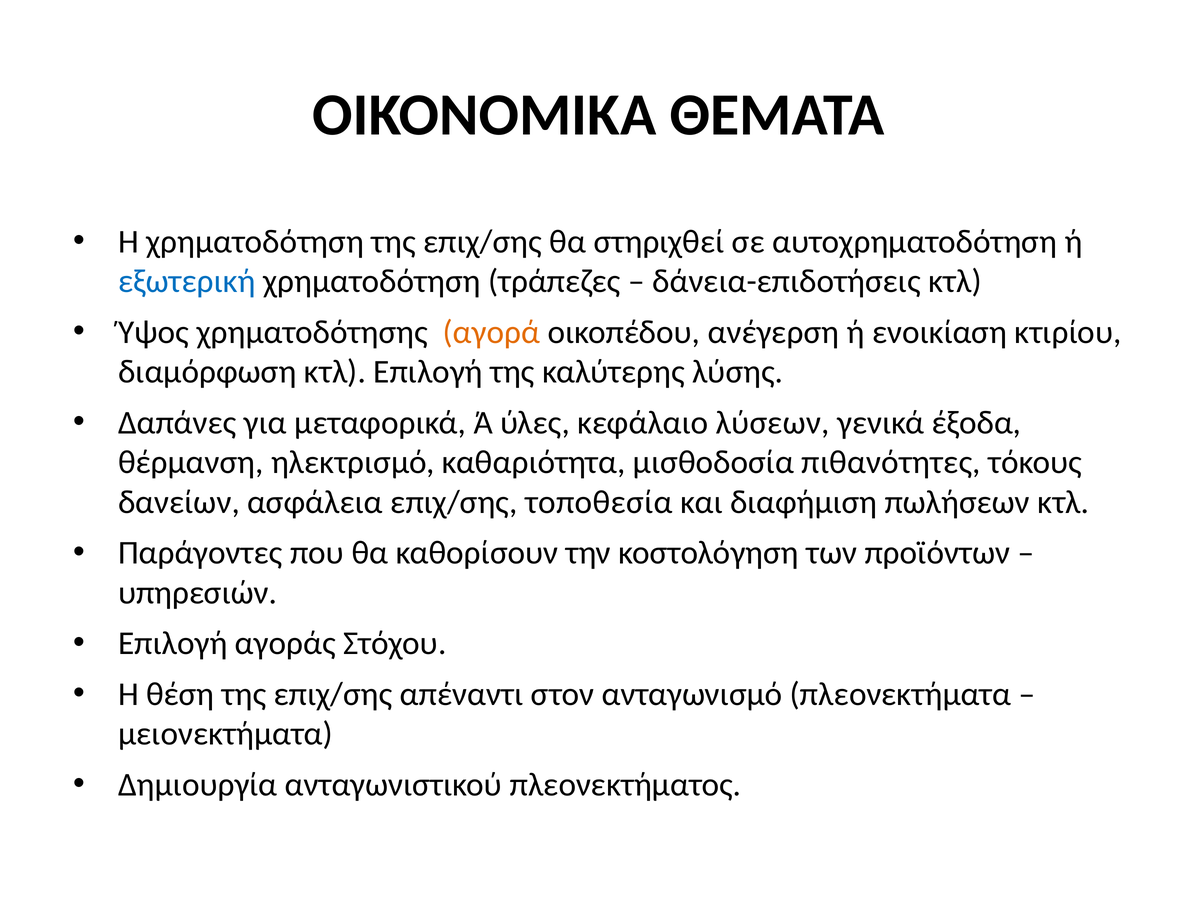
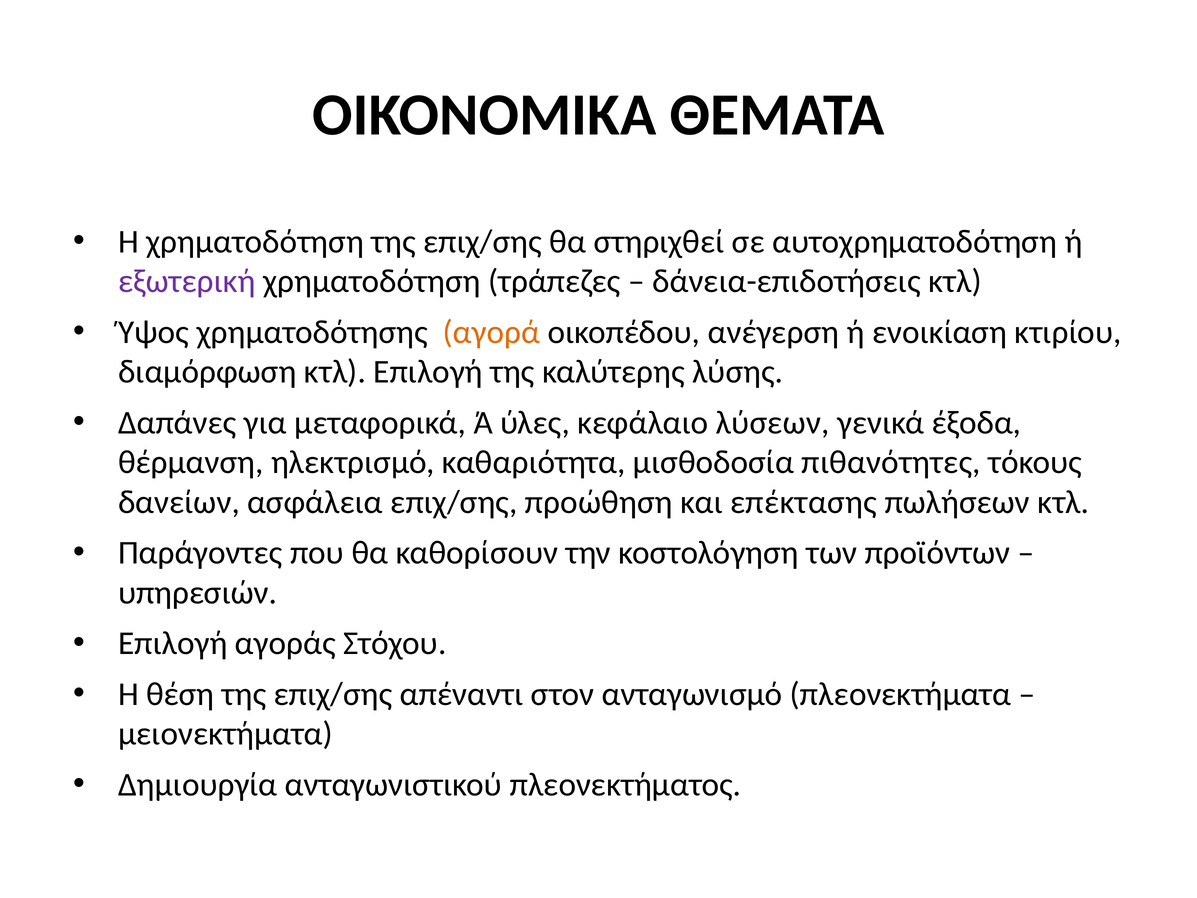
εξωτερική colour: blue -> purple (187, 281)
τοποθεσία: τοποθεσία -> προώθηση (599, 502)
διαφήμιση: διαφήμιση -> επέκτασης (804, 502)
